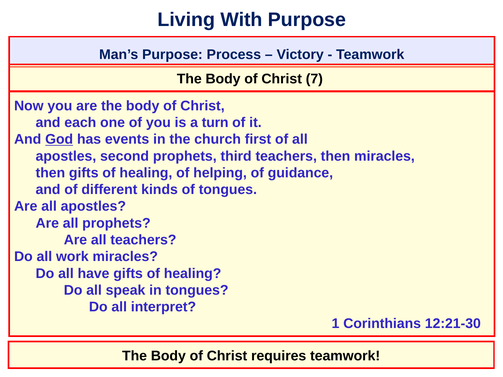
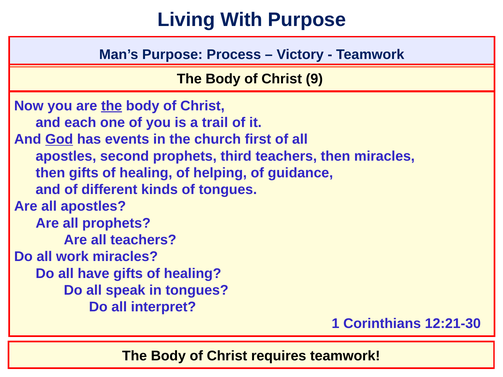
7: 7 -> 9 (314, 79)
the underline: none -> present (112, 106)
turn: turn -> trail (215, 123)
